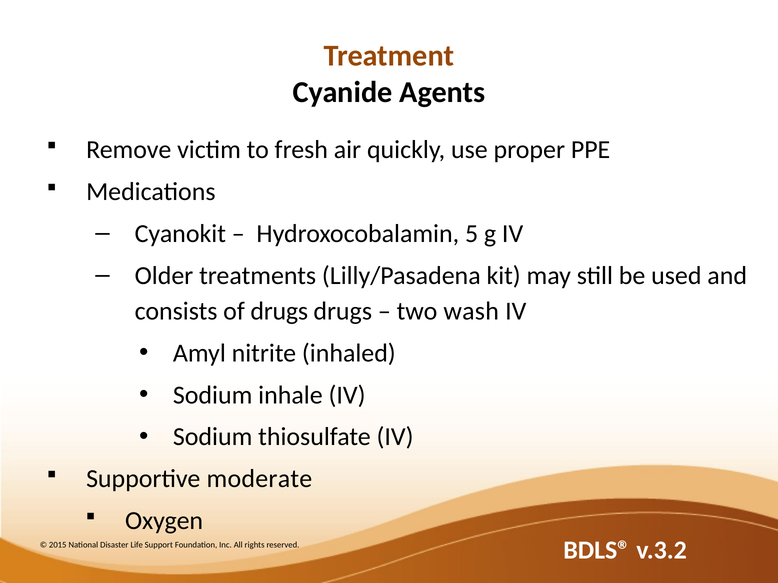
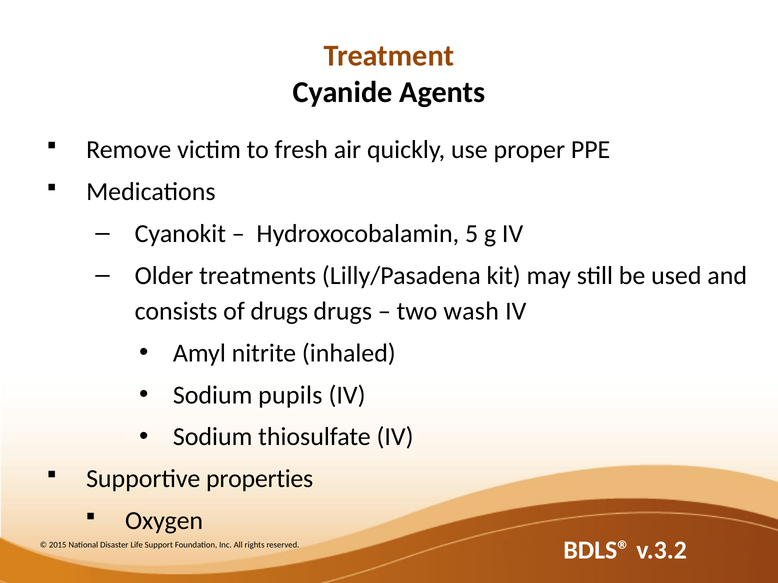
inhale: inhale -> pupils (290, 395)
moderate: moderate -> properties (260, 479)
